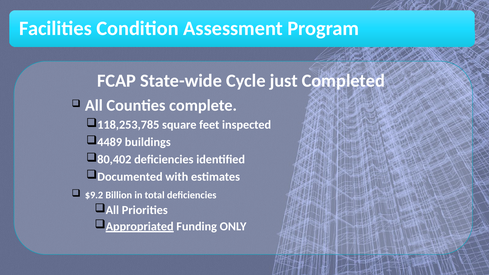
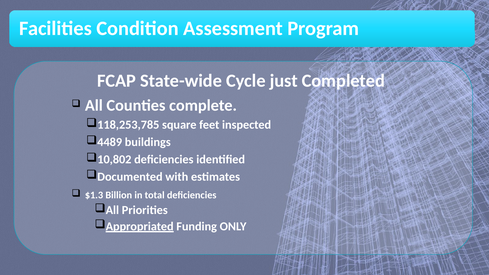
80,402: 80,402 -> 10,802 (114, 160)
$9.2: $9.2 -> $1.3 (94, 195)
